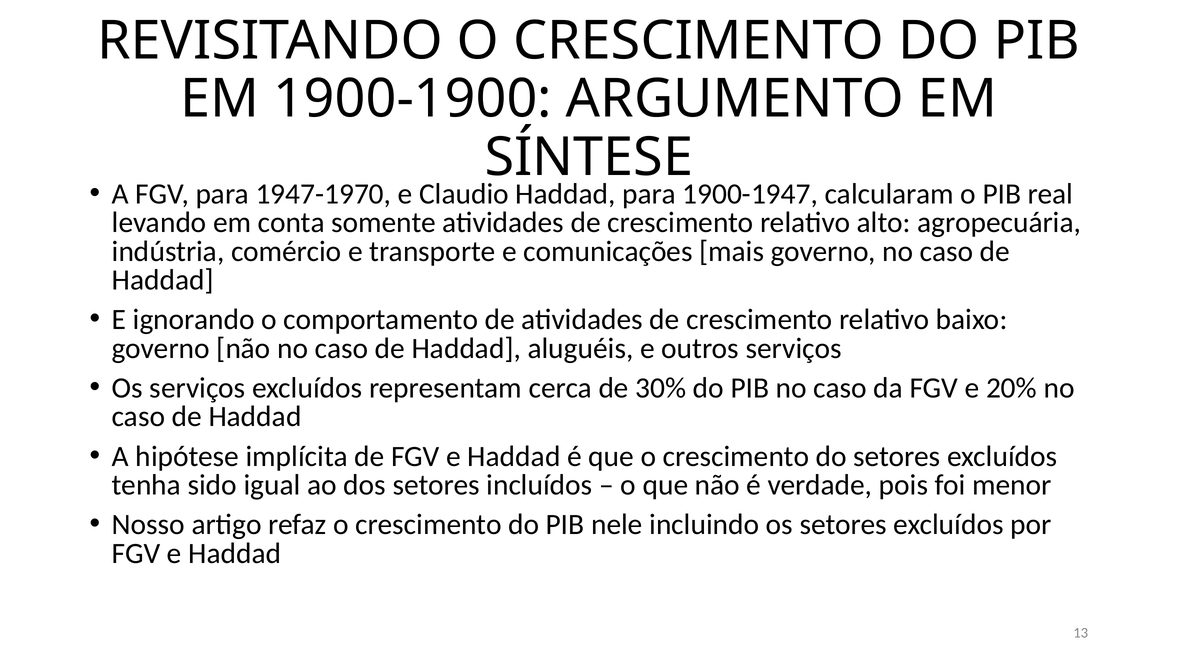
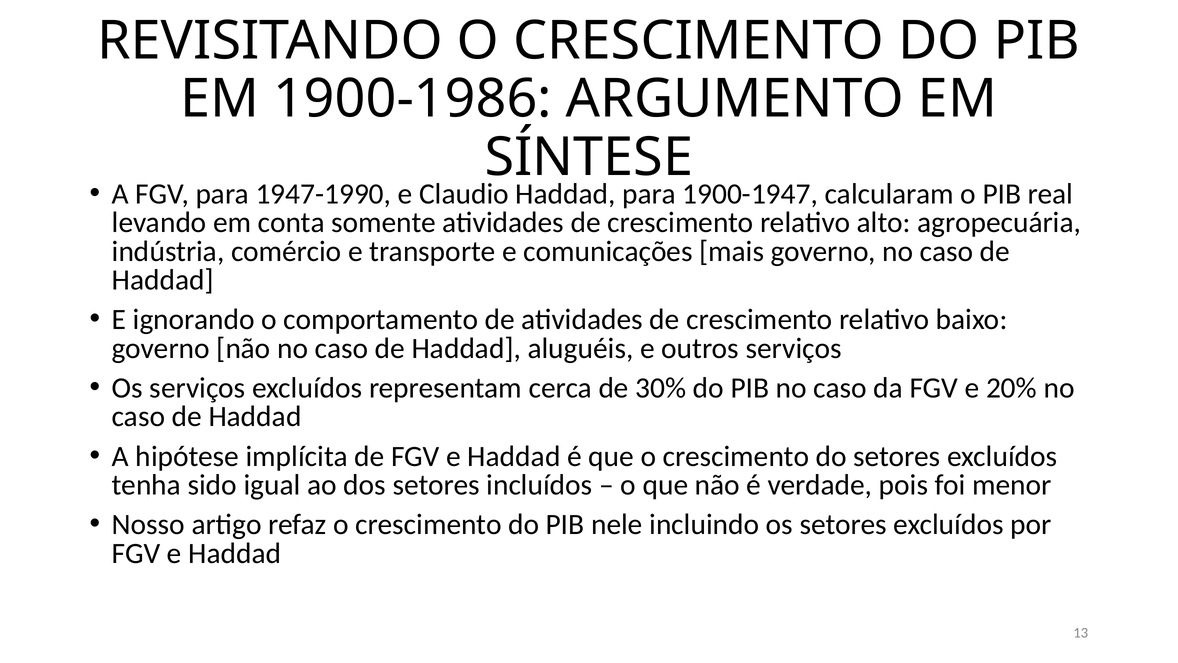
1900-1900: 1900-1900 -> 1900-1986 (412, 99)
1947-1970: 1947-1970 -> 1947-1990 (323, 194)
